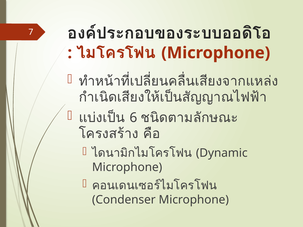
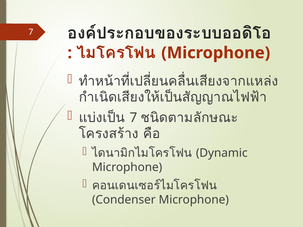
6: 6 -> 7 (133, 118)
